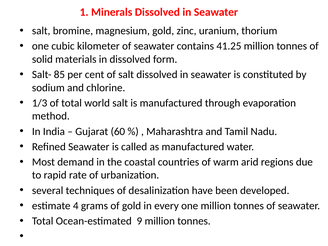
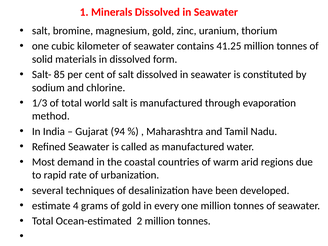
60: 60 -> 94 (118, 131)
9: 9 -> 2 (139, 221)
